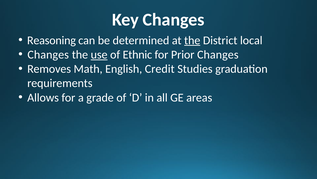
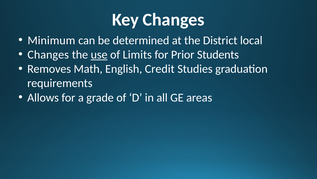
Reasoning: Reasoning -> Minimum (51, 40)
the underline: present -> none (192, 40)
Ethnic: Ethnic -> Limits (137, 54)
Prior Changes: Changes -> Students (218, 54)
